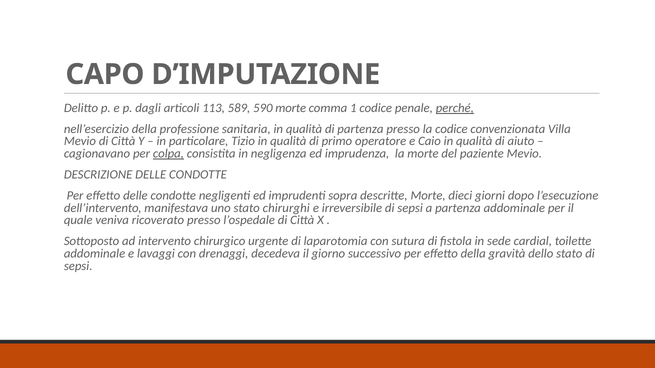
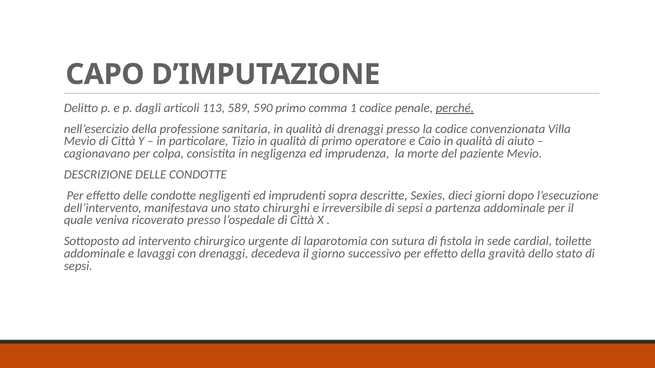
590 morte: morte -> primo (291, 108)
di partenza: partenza -> drenaggi (360, 129)
colpa underline: present -> none (168, 154)
descritte Morte: Morte -> Sexies (428, 196)
